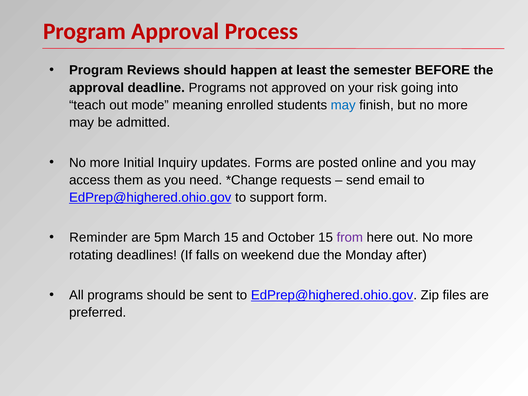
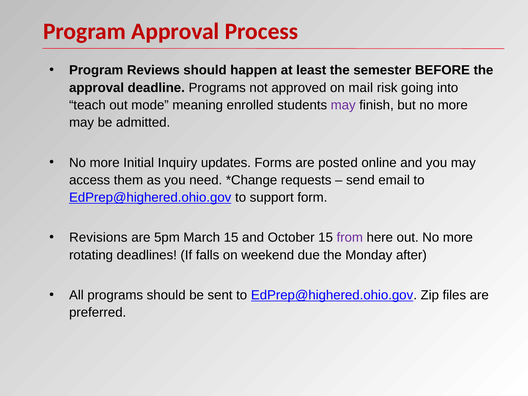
your: your -> mail (361, 88)
may colour: blue -> purple (343, 105)
Reminder: Reminder -> Revisions (98, 238)
